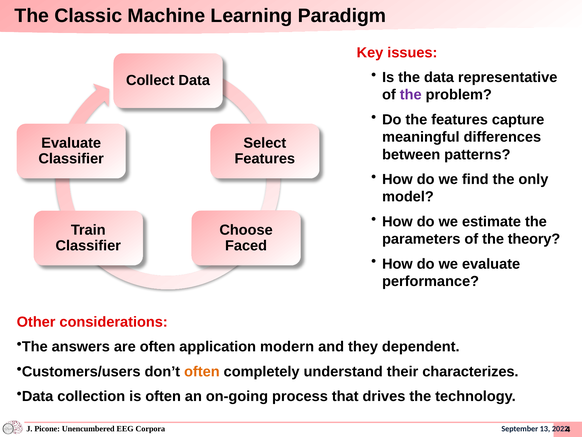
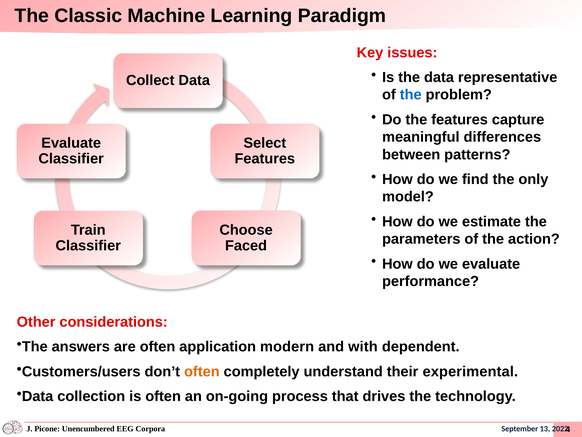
the colour: purple -> blue (411, 95)
theory: theory -> action (534, 239)
they: they -> with (363, 346)
characterizes: characterizes -> experimental (470, 371)
